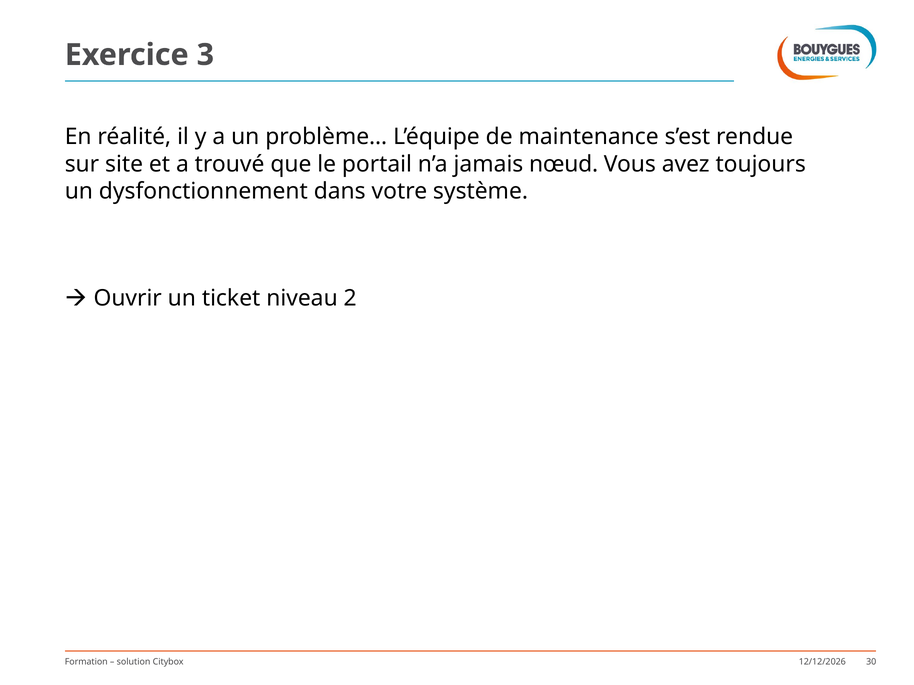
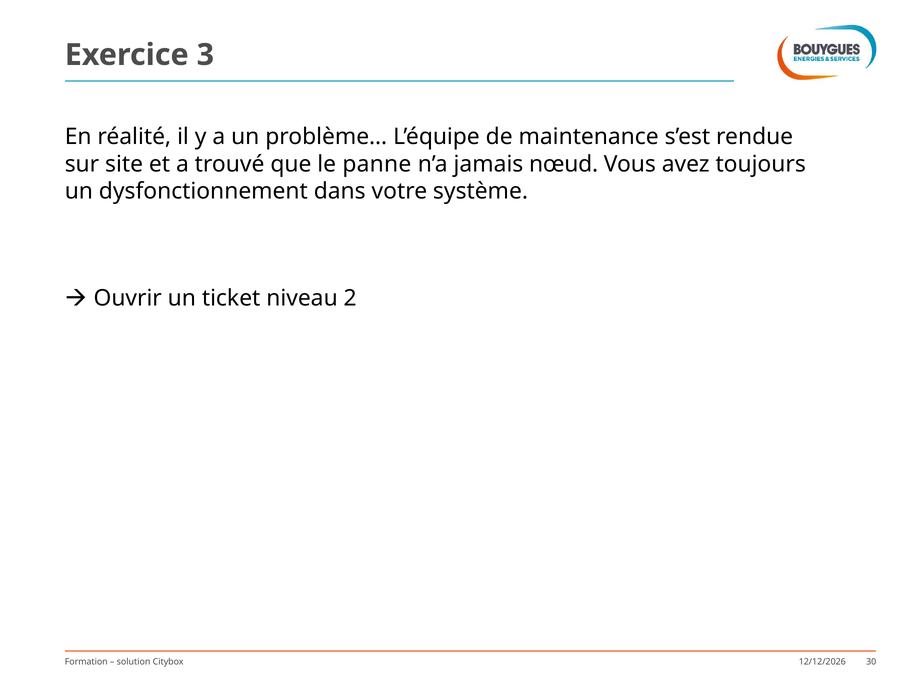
portail: portail -> panne (377, 164)
